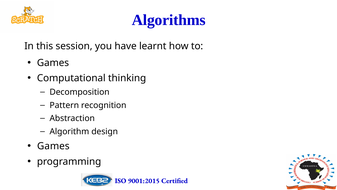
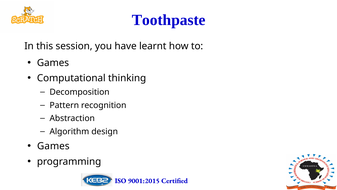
Algorithms: Algorithms -> Toothpaste (169, 20)
